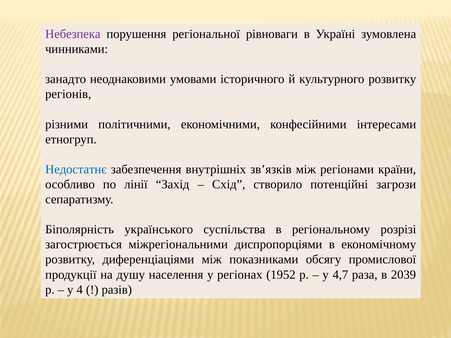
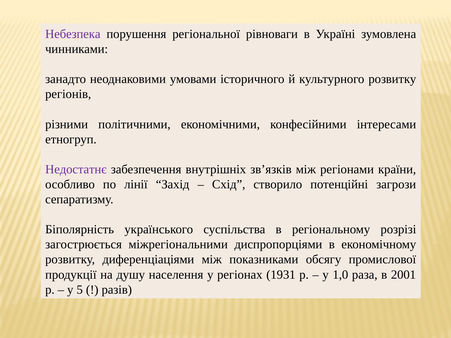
Недостатнє colour: blue -> purple (76, 169)
1952: 1952 -> 1931 (281, 275)
4,7: 4,7 -> 1,0 (340, 275)
2039: 2039 -> 2001 (403, 275)
4: 4 -> 5 (80, 290)
